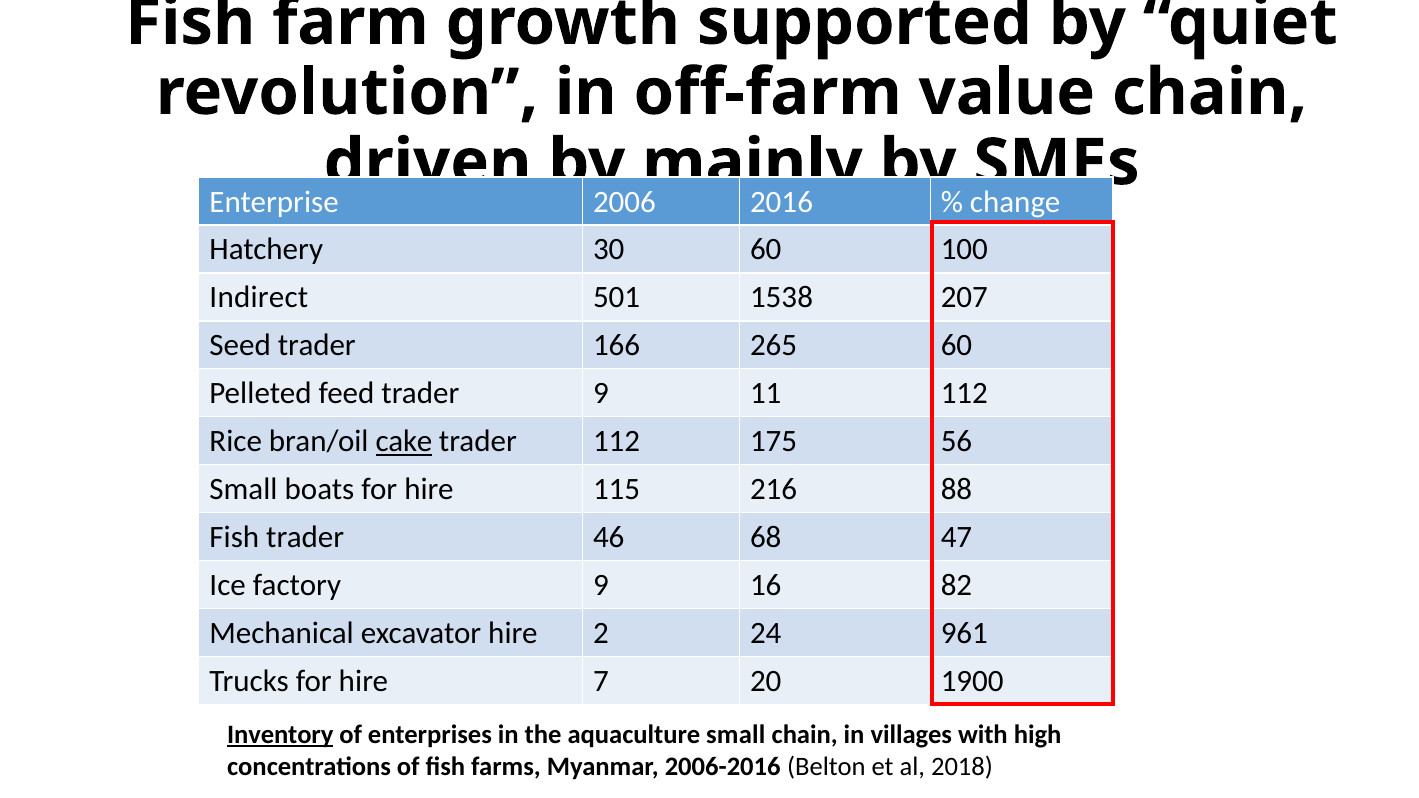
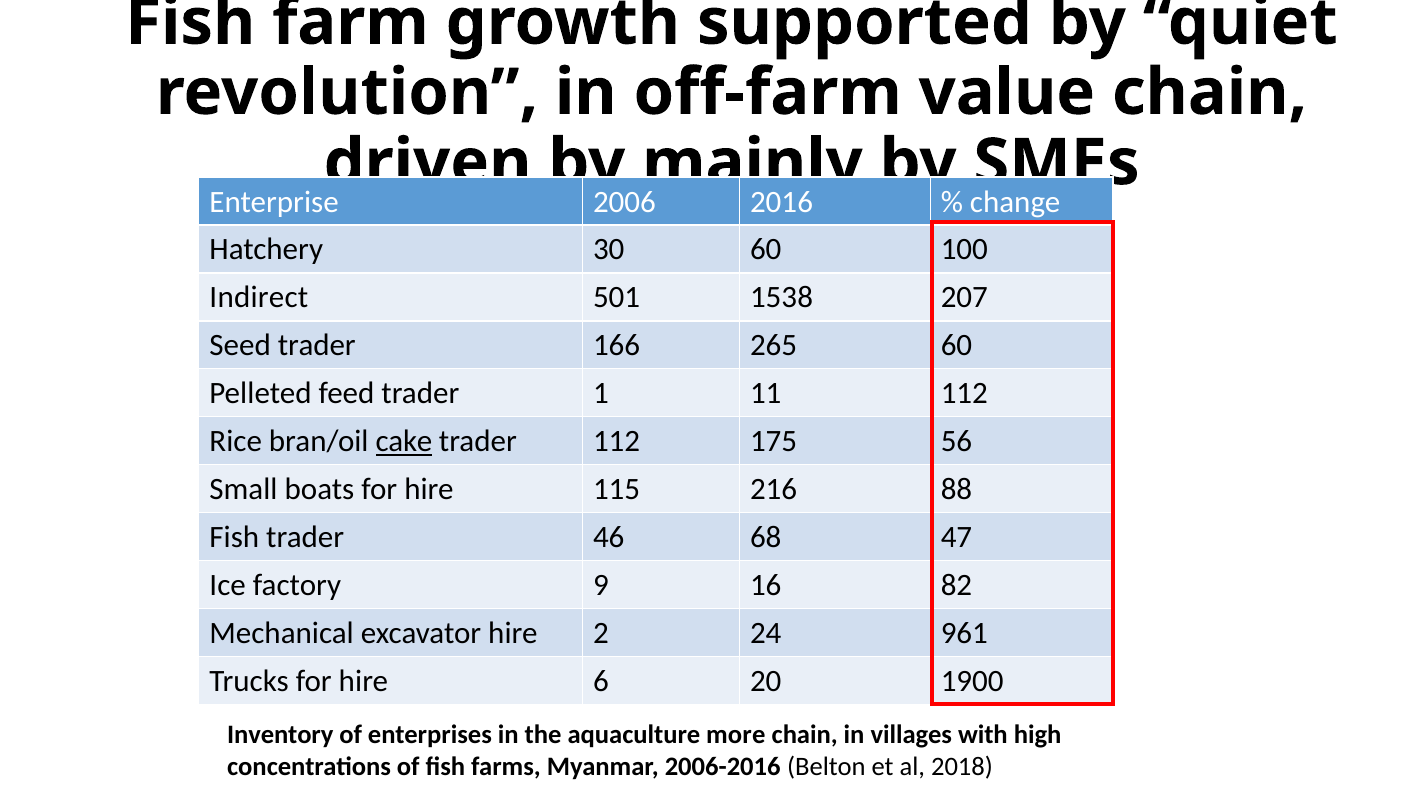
trader 9: 9 -> 1 (601, 394)
7: 7 -> 6 (601, 681)
Inventory underline: present -> none (280, 735)
aquaculture small: small -> more (736, 735)
